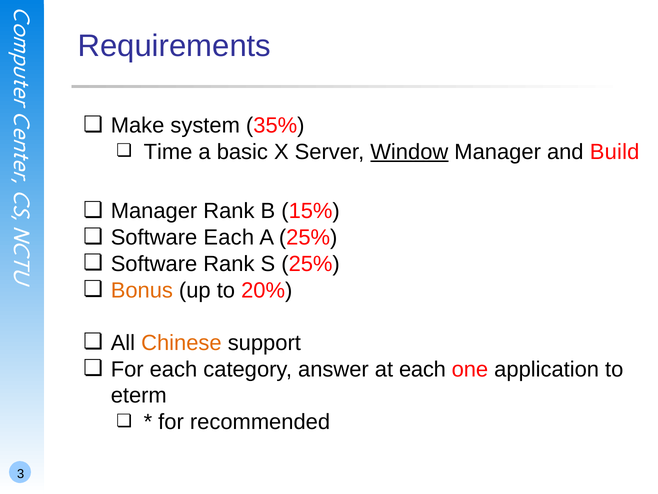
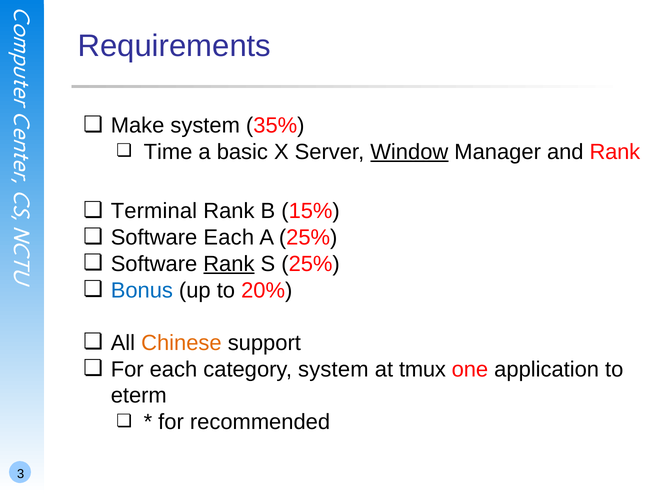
and Build: Build -> Rank (615, 152)
Manager: Manager -> Terminal (154, 211)
Rank underline: none -> present (229, 264)
Bonus colour: orange -> blue (142, 290)
category answer: answer -> system (333, 369)
at each: each -> tmux (422, 369)
